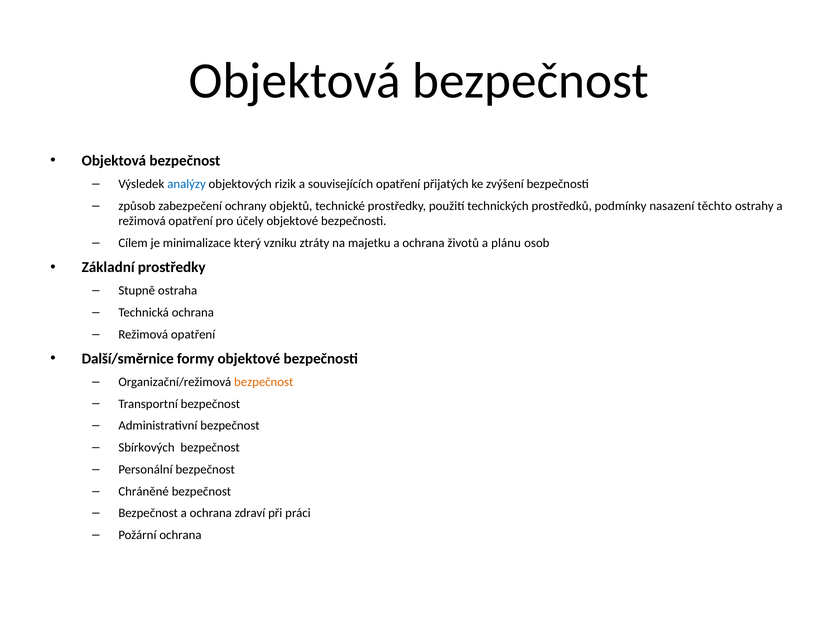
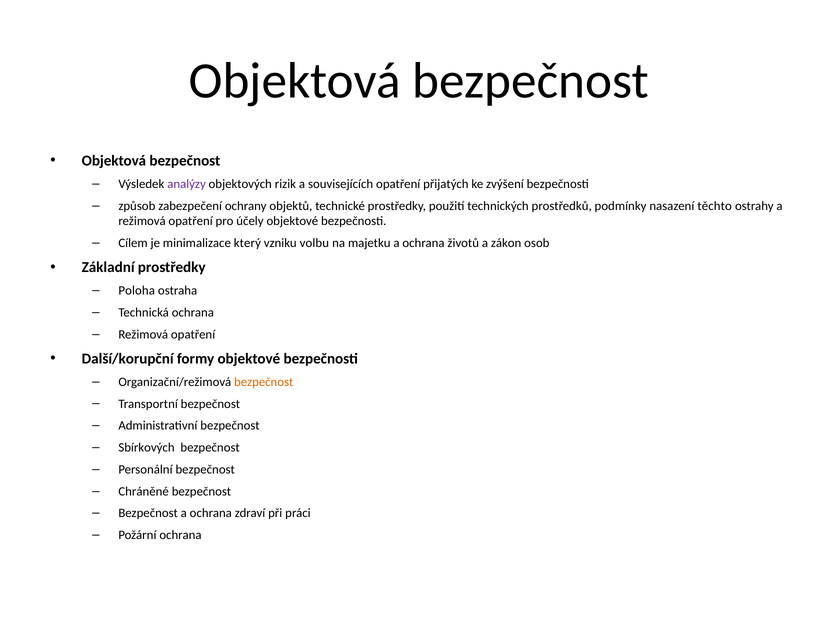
analýzy colour: blue -> purple (187, 184)
ztráty: ztráty -> volbu (314, 243)
plánu: plánu -> zákon (506, 243)
Stupně: Stupně -> Poloha (137, 291)
Další/směrnice: Další/směrnice -> Další/korupční (128, 359)
